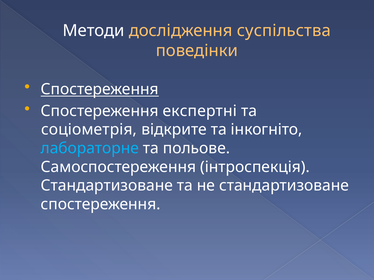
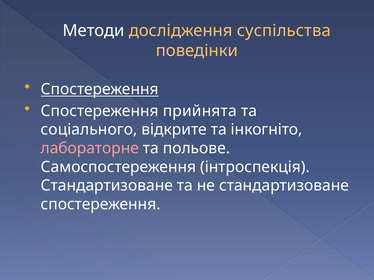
експертні: експертні -> прийнята (200, 111)
соціометрія: соціометрія -> соціального (89, 130)
лабораторне colour: light blue -> pink (90, 149)
